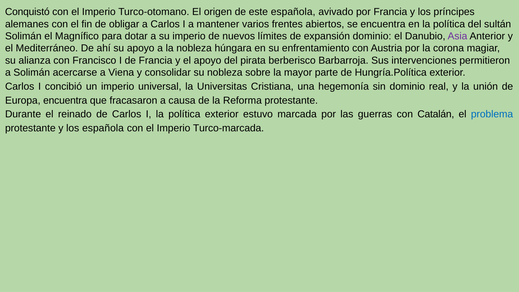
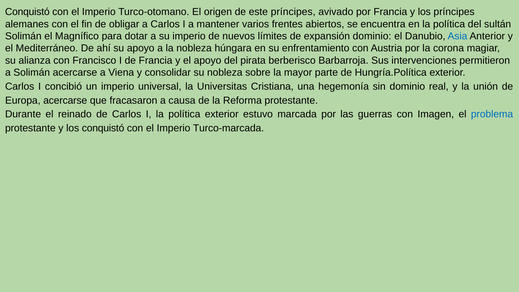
este española: española -> príncipes (293, 12)
Asia colour: purple -> blue (457, 36)
Europa encuentra: encuentra -> acercarse (65, 100)
Catalán: Catalán -> Imagen (436, 114)
los española: española -> conquistó (103, 128)
